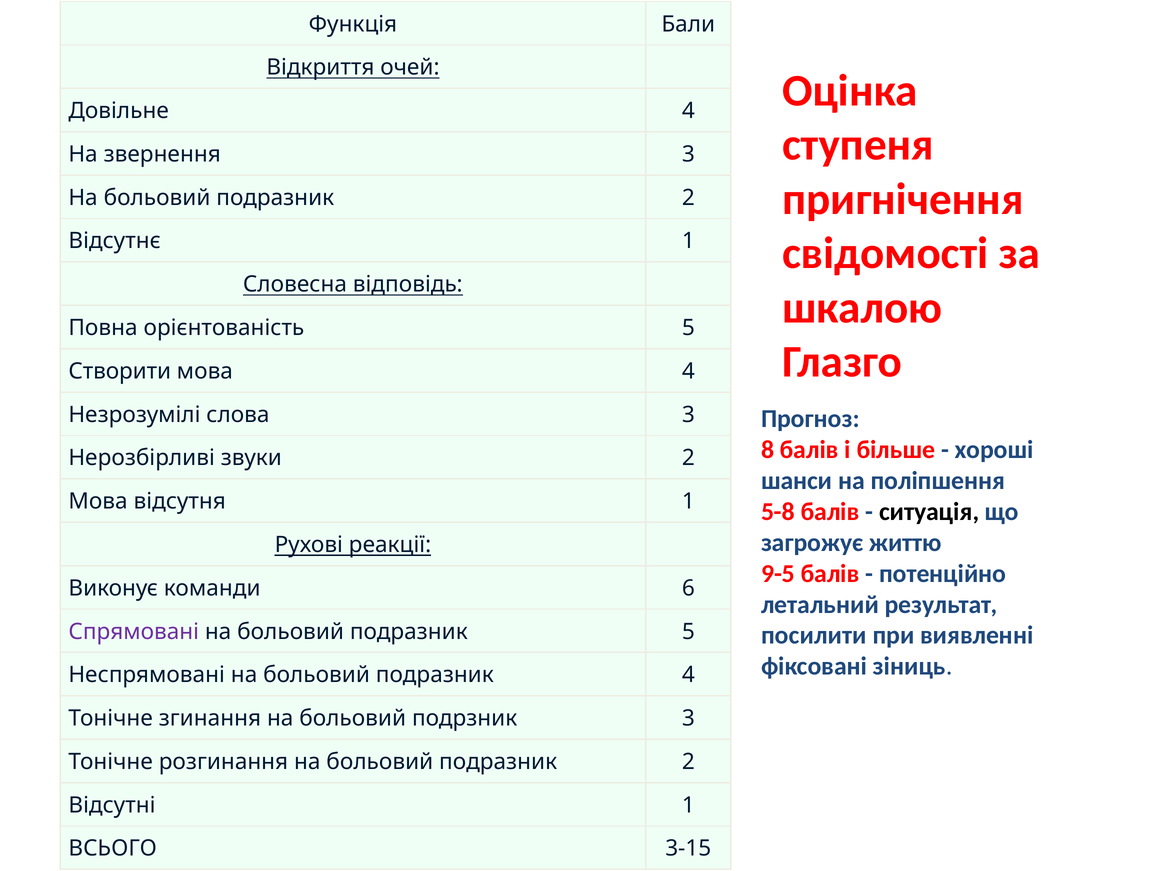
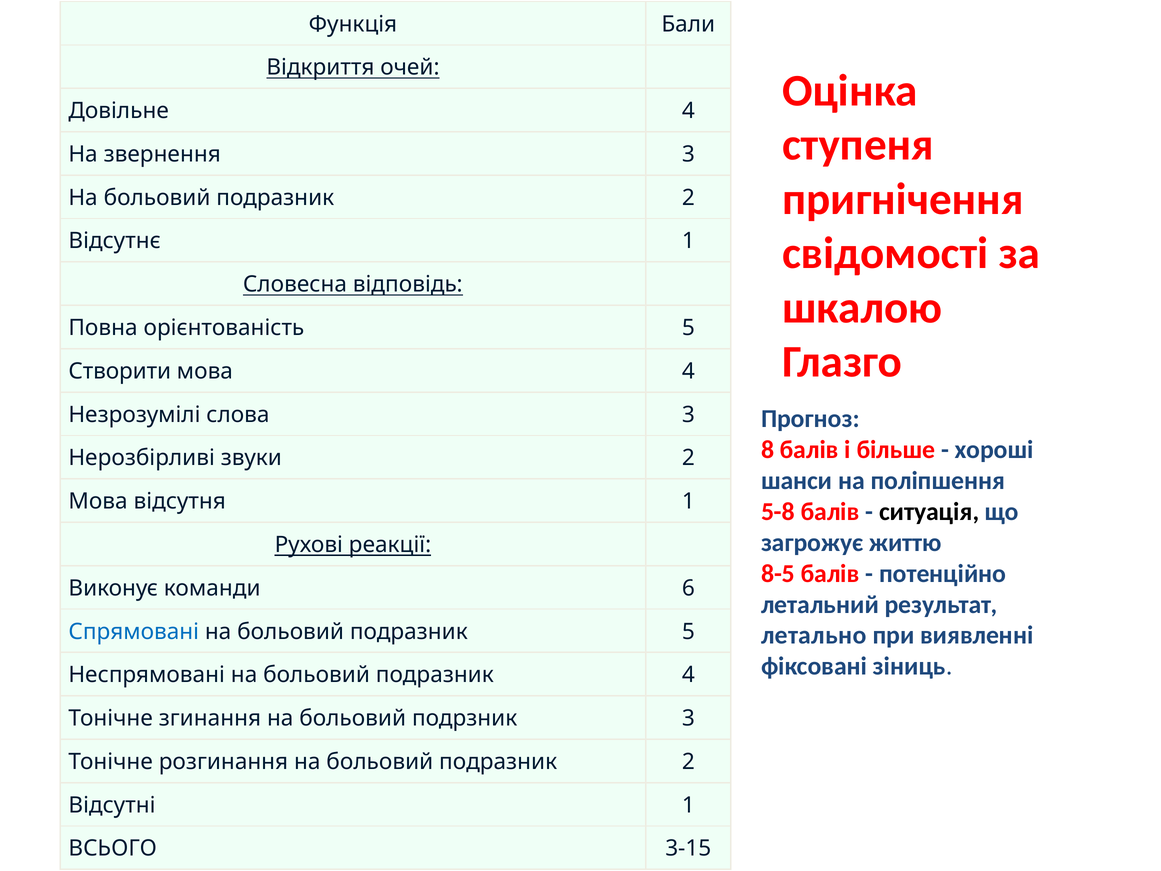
9-5: 9-5 -> 8-5 (778, 573)
посилити: посилити -> летально (814, 635)
Спрямовані colour: purple -> blue (134, 631)
